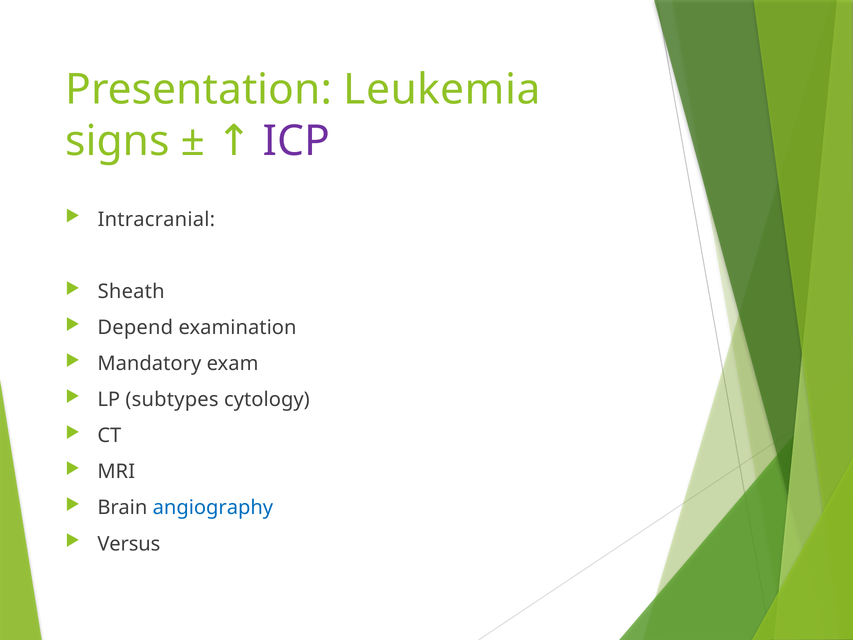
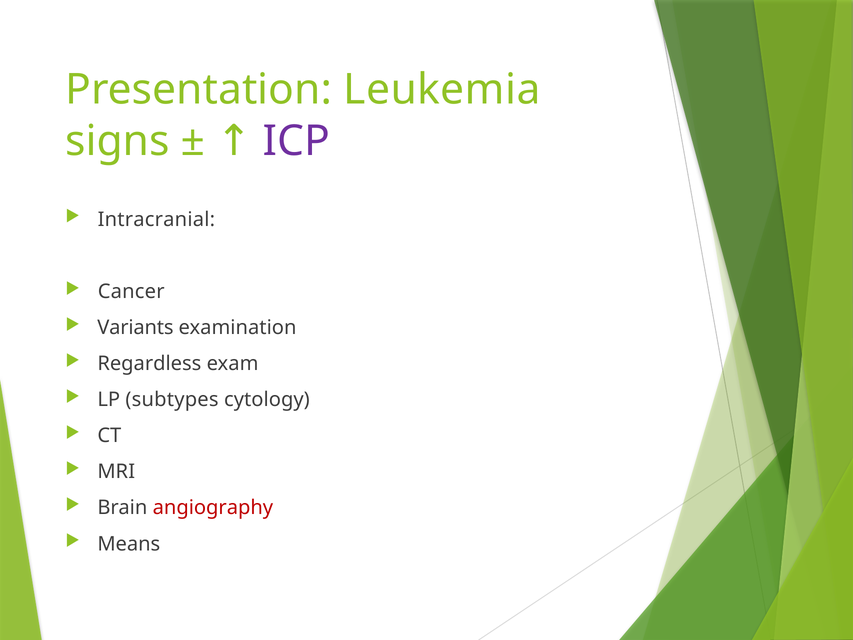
Sheath: Sheath -> Cancer (131, 291)
Depend: Depend -> Variants (135, 327)
Mandatory: Mandatory -> Regardless (149, 363)
angiography colour: blue -> red (213, 508)
Versus: Versus -> Means (129, 544)
